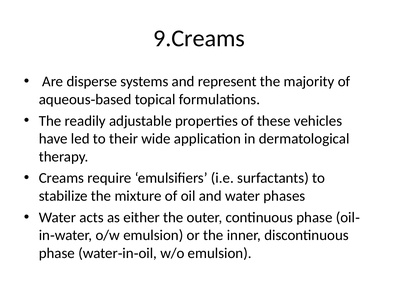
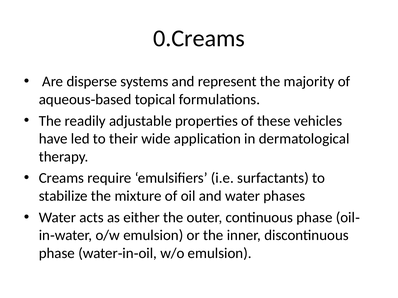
9.Creams: 9.Creams -> 0.Creams (199, 39)
